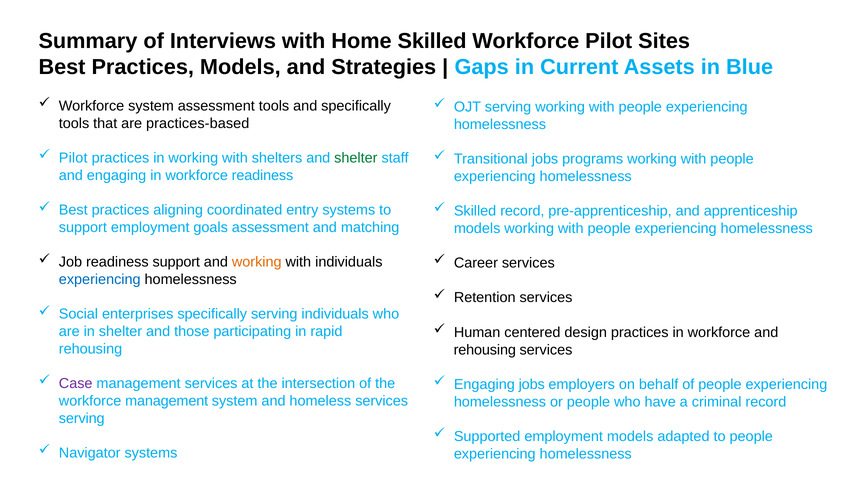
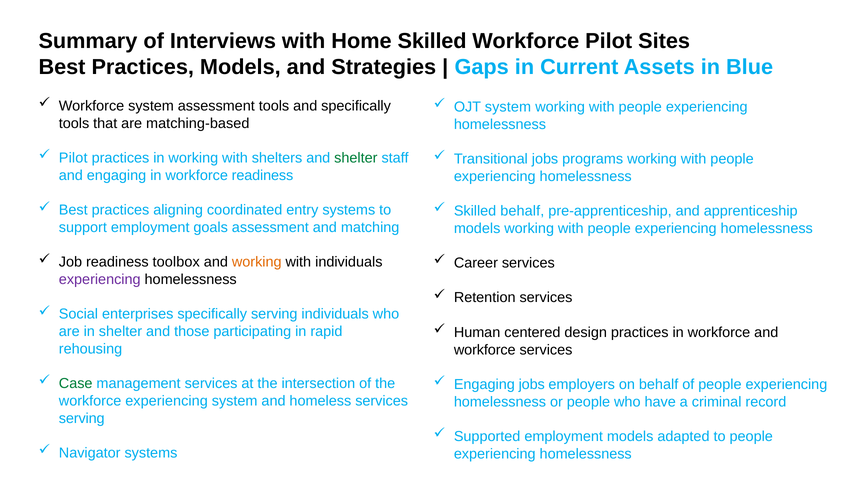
OJT serving: serving -> system (508, 107)
practices-based: practices-based -> matching-based (198, 123)
Skilled record: record -> behalf (522, 211)
readiness support: support -> toolbox (176, 262)
experiencing colour: blue -> purple (100, 280)
rehousing: rehousing -> workforce (485, 350)
Case colour: purple -> green (76, 384)
workforce management: management -> experiencing (167, 401)
